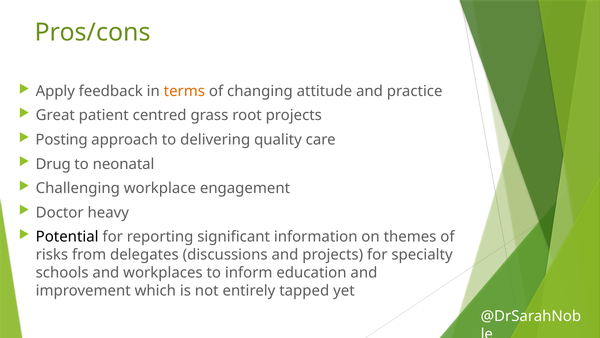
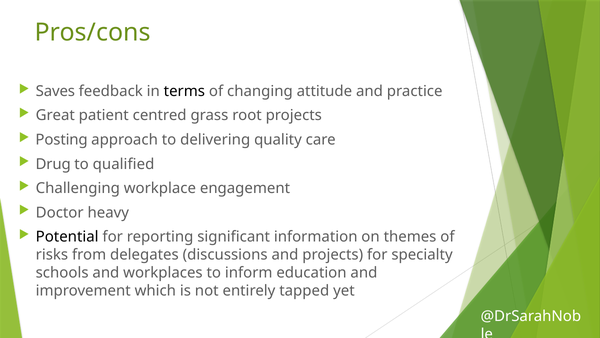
Apply: Apply -> Saves (55, 91)
terms colour: orange -> black (184, 91)
neonatal: neonatal -> qualified (124, 164)
